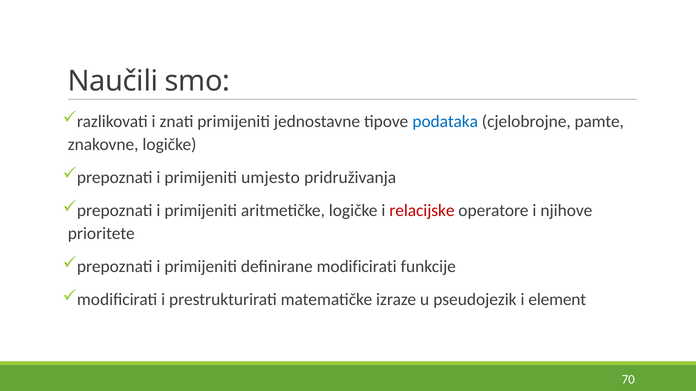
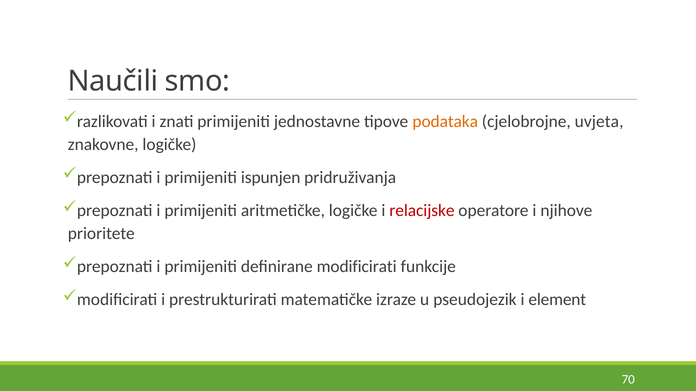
podataka colour: blue -> orange (445, 122)
pamte: pamte -> uvjeta (599, 122)
umjesto: umjesto -> ispunjen (271, 178)
